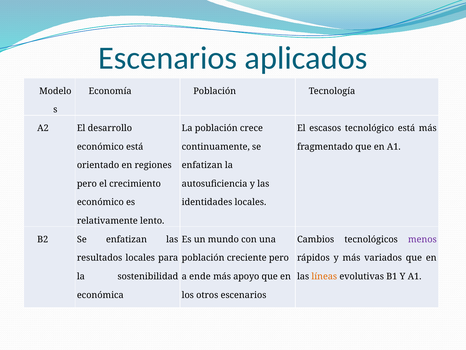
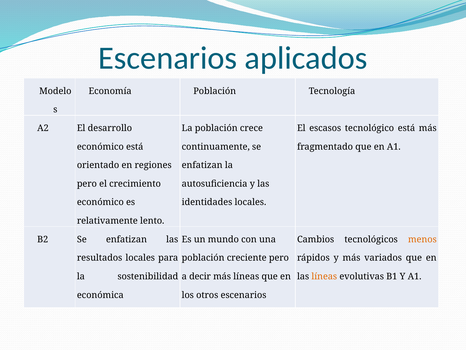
menos colour: purple -> orange (422, 239)
ende: ende -> decir (200, 276)
más apoyo: apoyo -> líneas (246, 276)
